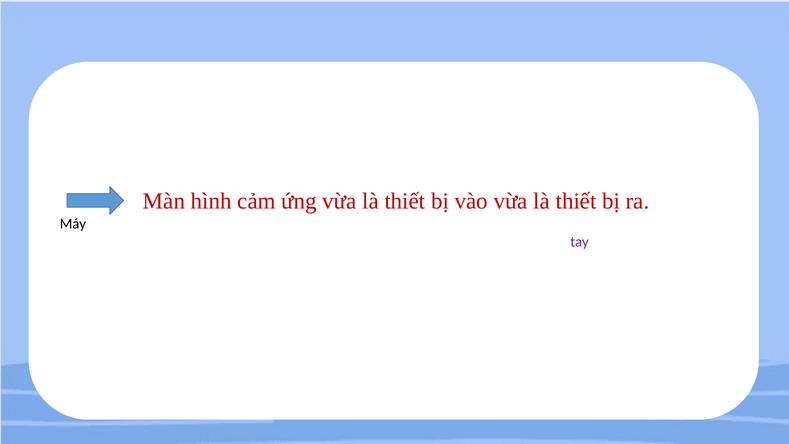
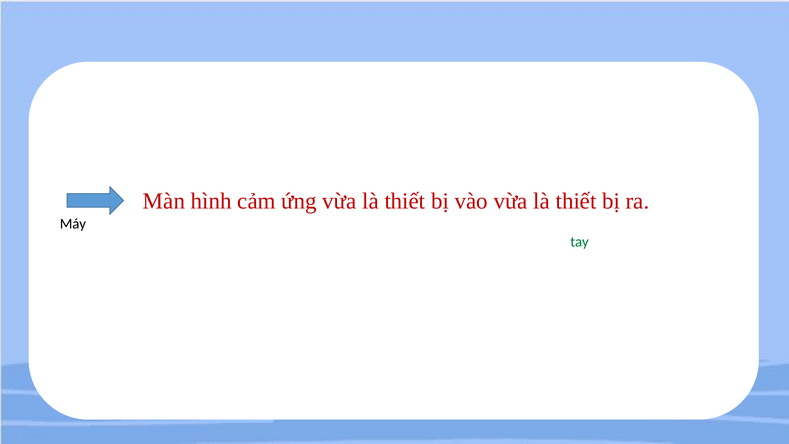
tay colour: purple -> green (580, 242)
